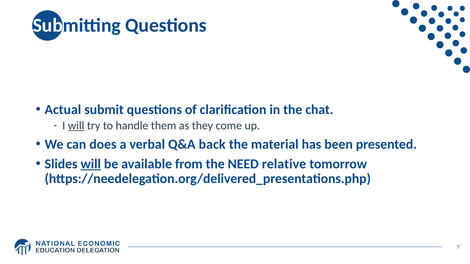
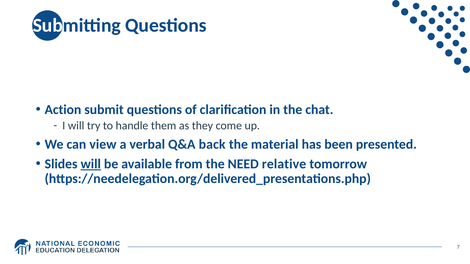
Actual: Actual -> Action (63, 110)
will underline: present -> none (76, 126)
does: does -> view (103, 144)
